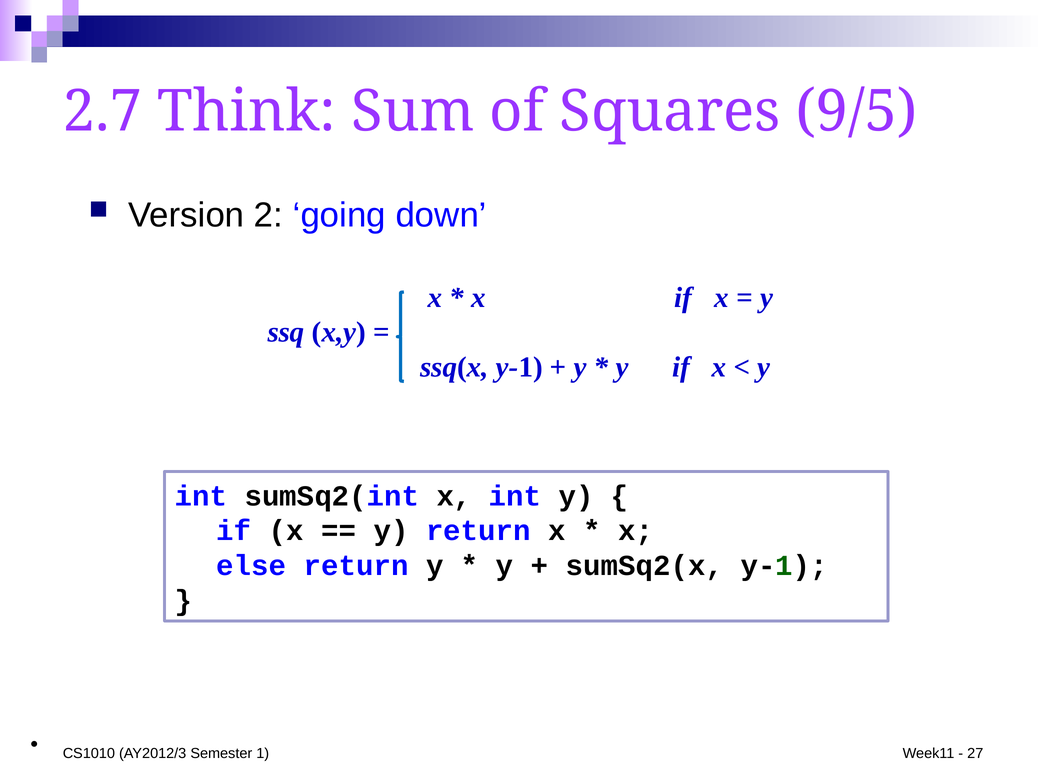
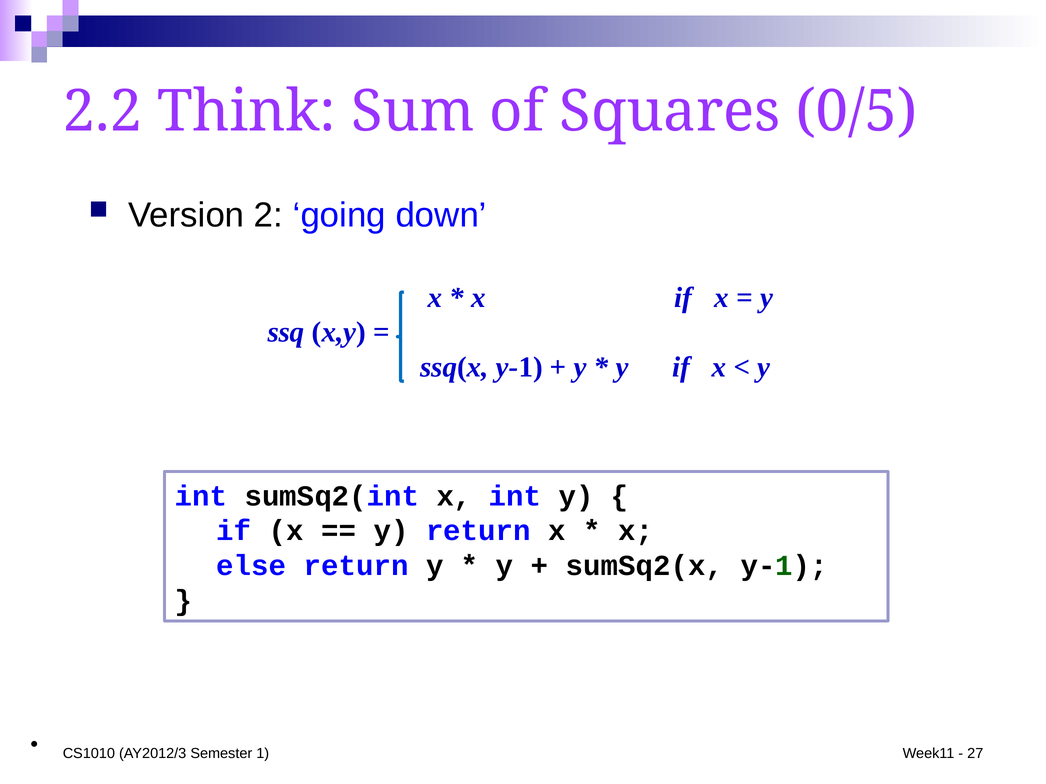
2.7: 2.7 -> 2.2 (102, 112)
9/5: 9/5 -> 0/5 (857, 112)
